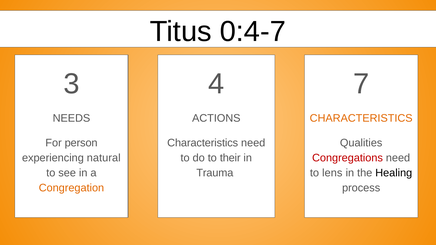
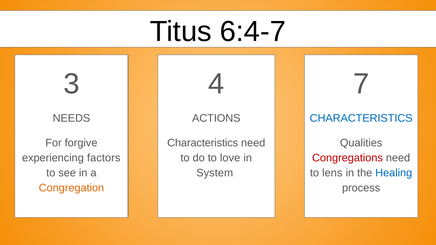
0:4-7: 0:4-7 -> 6:4-7 (253, 32)
CHARACTERISTICS colour: orange -> blue (361, 118)
person: person -> forgive (81, 143)
natural: natural -> factors (104, 158)
their: their -> love (230, 158)
Trauma: Trauma -> System (215, 173)
Healing colour: black -> blue (394, 173)
